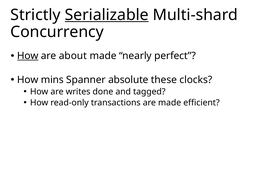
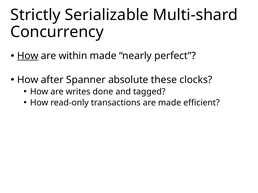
Serializable underline: present -> none (107, 15)
about: about -> within (73, 56)
mins: mins -> after (52, 80)
